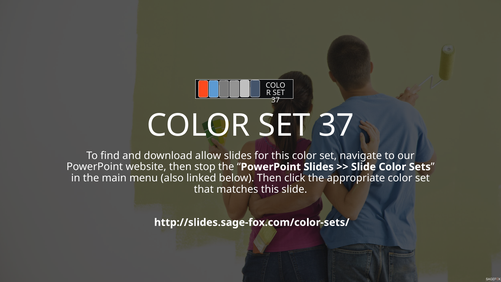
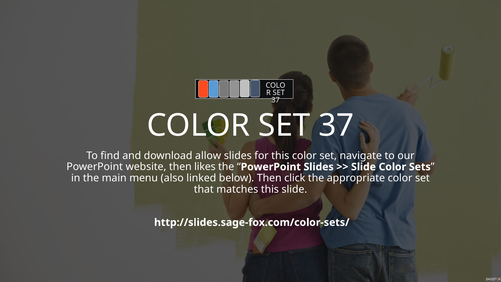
stop: stop -> likes (205, 167)
